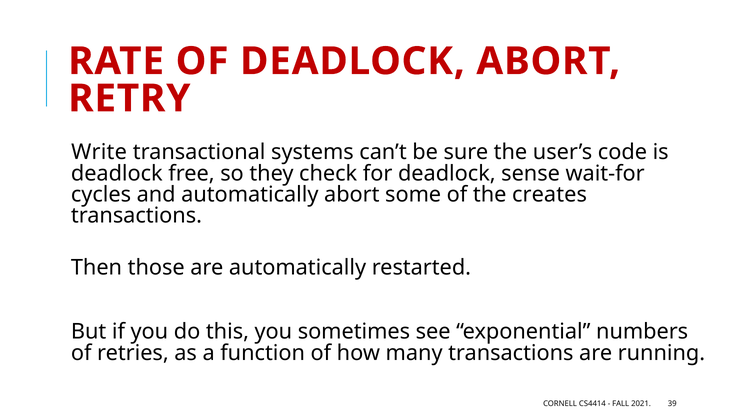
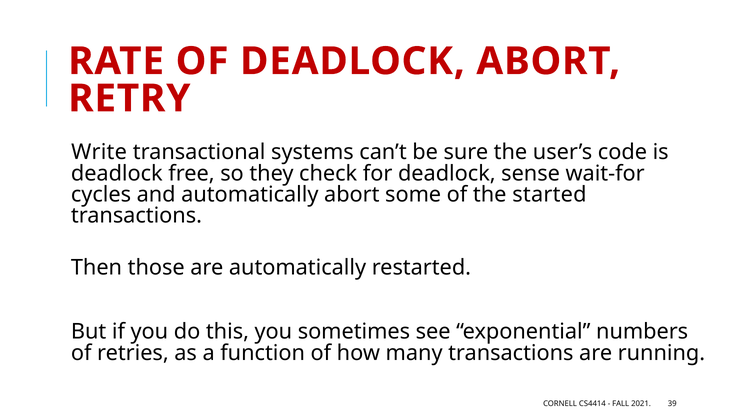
creates: creates -> started (549, 195)
